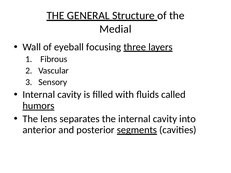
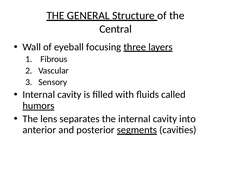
Medial: Medial -> Central (116, 29)
